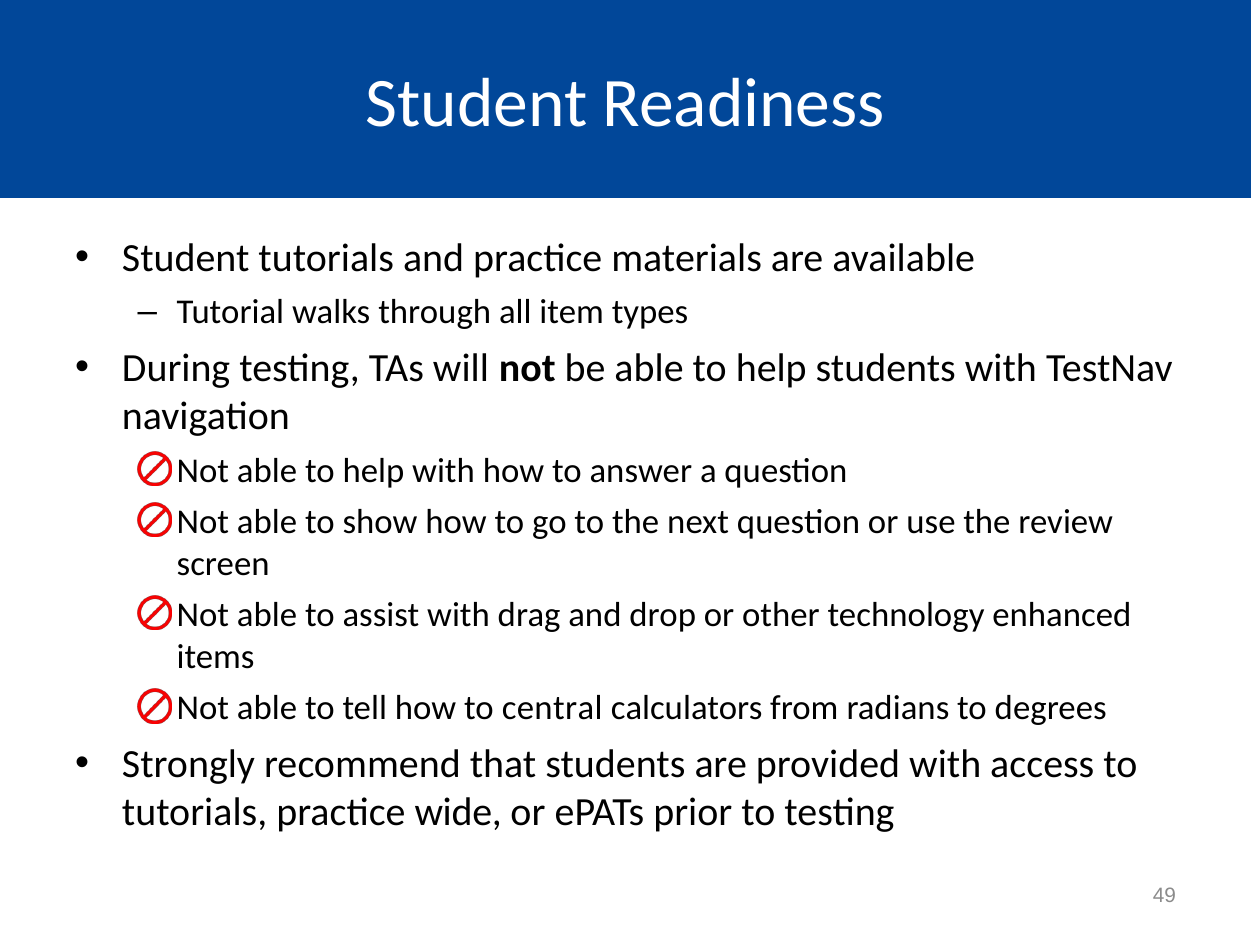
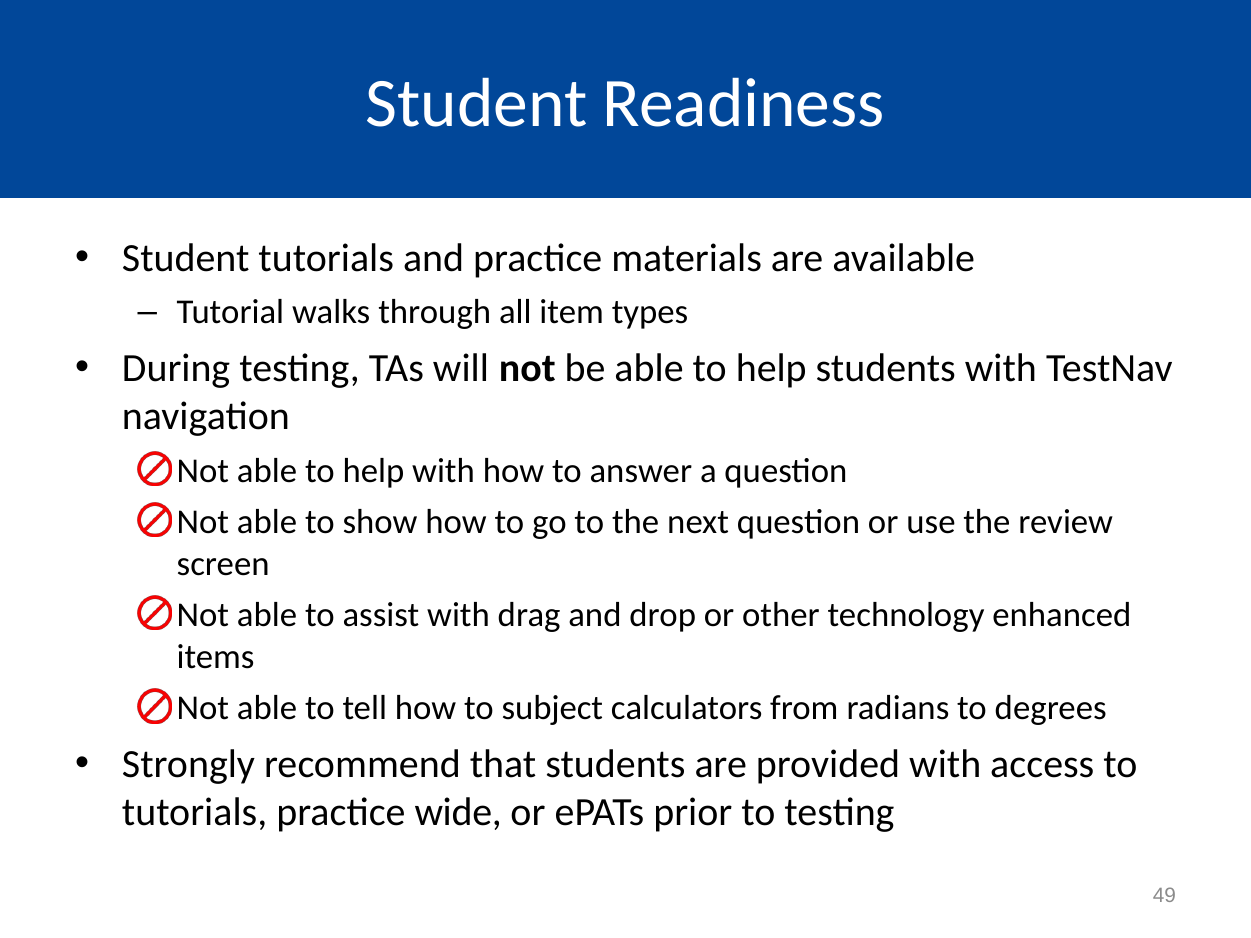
central: central -> subject (552, 709)
